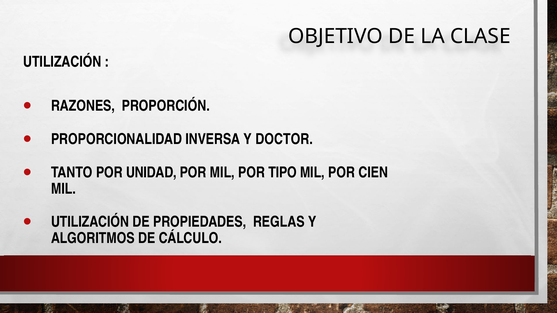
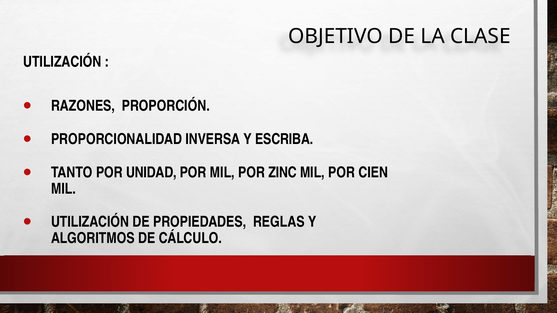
DOCTOR: DOCTOR -> ESCRIBA (284, 139)
TIPO: TIPO -> ZINC (283, 173)
